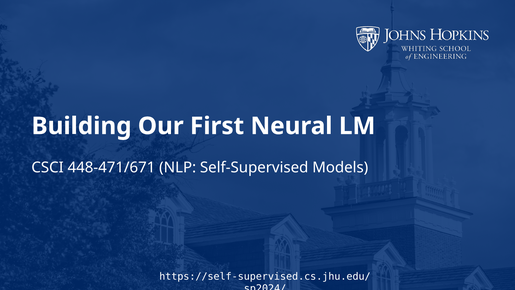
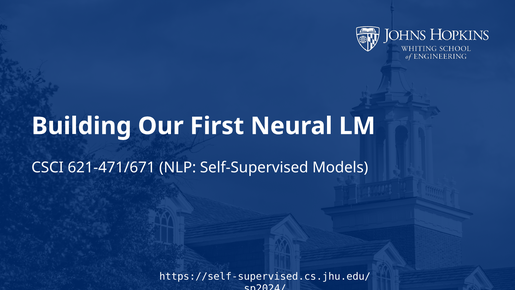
448-471/671: 448-471/671 -> 621-471/671 (111, 167)
